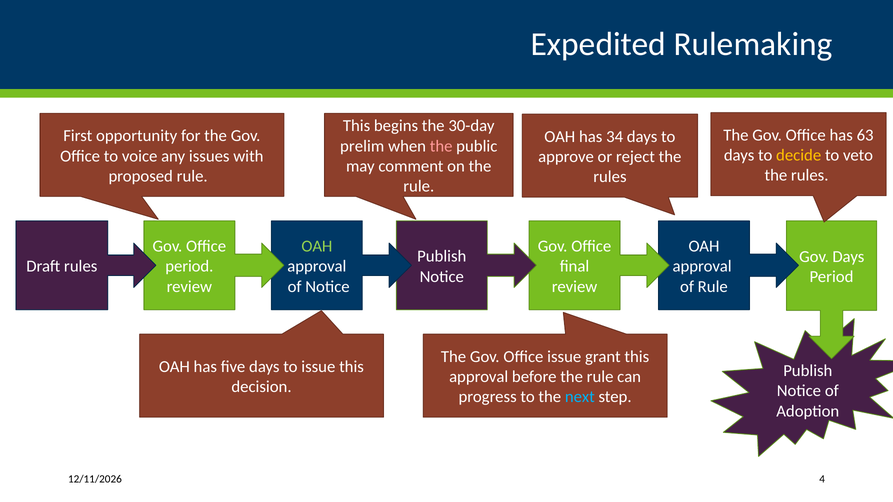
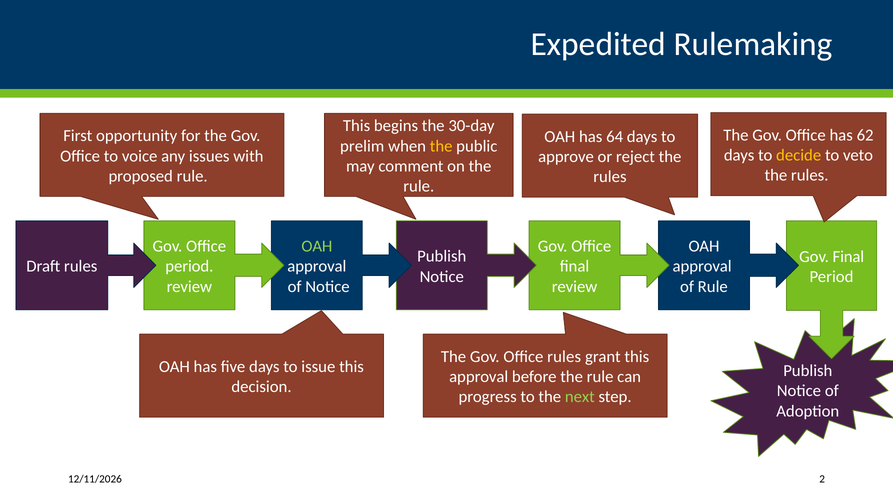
63: 63 -> 62 (865, 135)
34: 34 -> 64 (615, 137)
the colour: pink -> yellow (441, 146)
Gov Days: Days -> Final (848, 257)
Office issue: issue -> rules (564, 357)
next colour: light blue -> light green (580, 397)
4: 4 -> 2 (822, 480)
